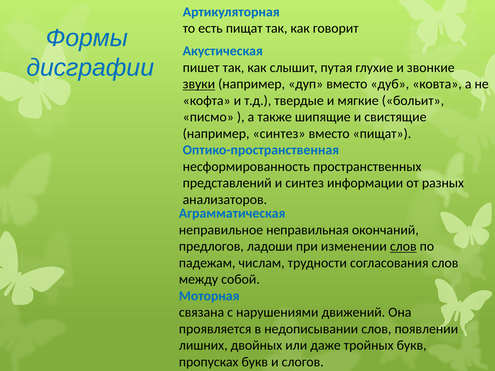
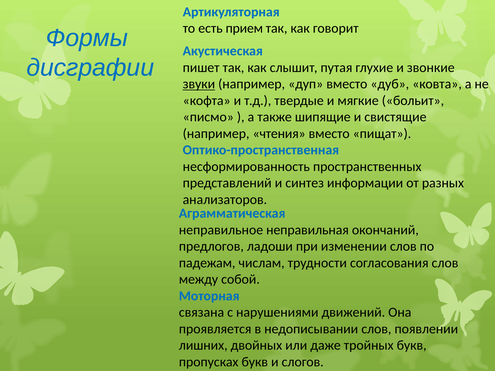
есть пищат: пищат -> прием (244, 28)
например синтез: синтез -> чтения (279, 134)
слов underline: present -> none (403, 247)
